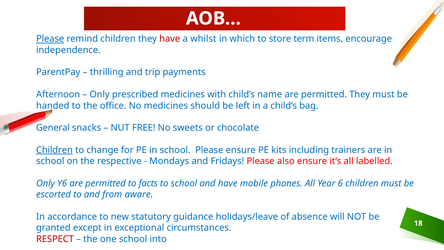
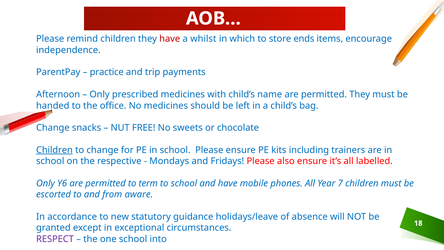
Please underline: present -> none (50, 39)
term: term -> ends (304, 39)
thrilling: thrilling -> practice (107, 72)
General: General -> Change (53, 128)
facts: facts -> term (148, 183)
6: 6 -> 7 (340, 183)
RESPECT colour: red -> purple (55, 239)
